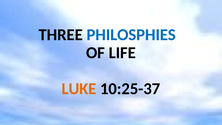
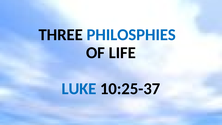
LUKE colour: orange -> blue (79, 89)
